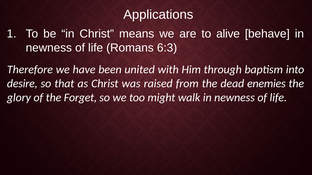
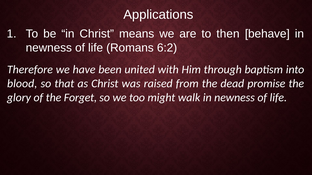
alive: alive -> then (228, 34)
6:3: 6:3 -> 6:2 (167, 48)
desire: desire -> blood (22, 84)
enemies: enemies -> promise (266, 84)
